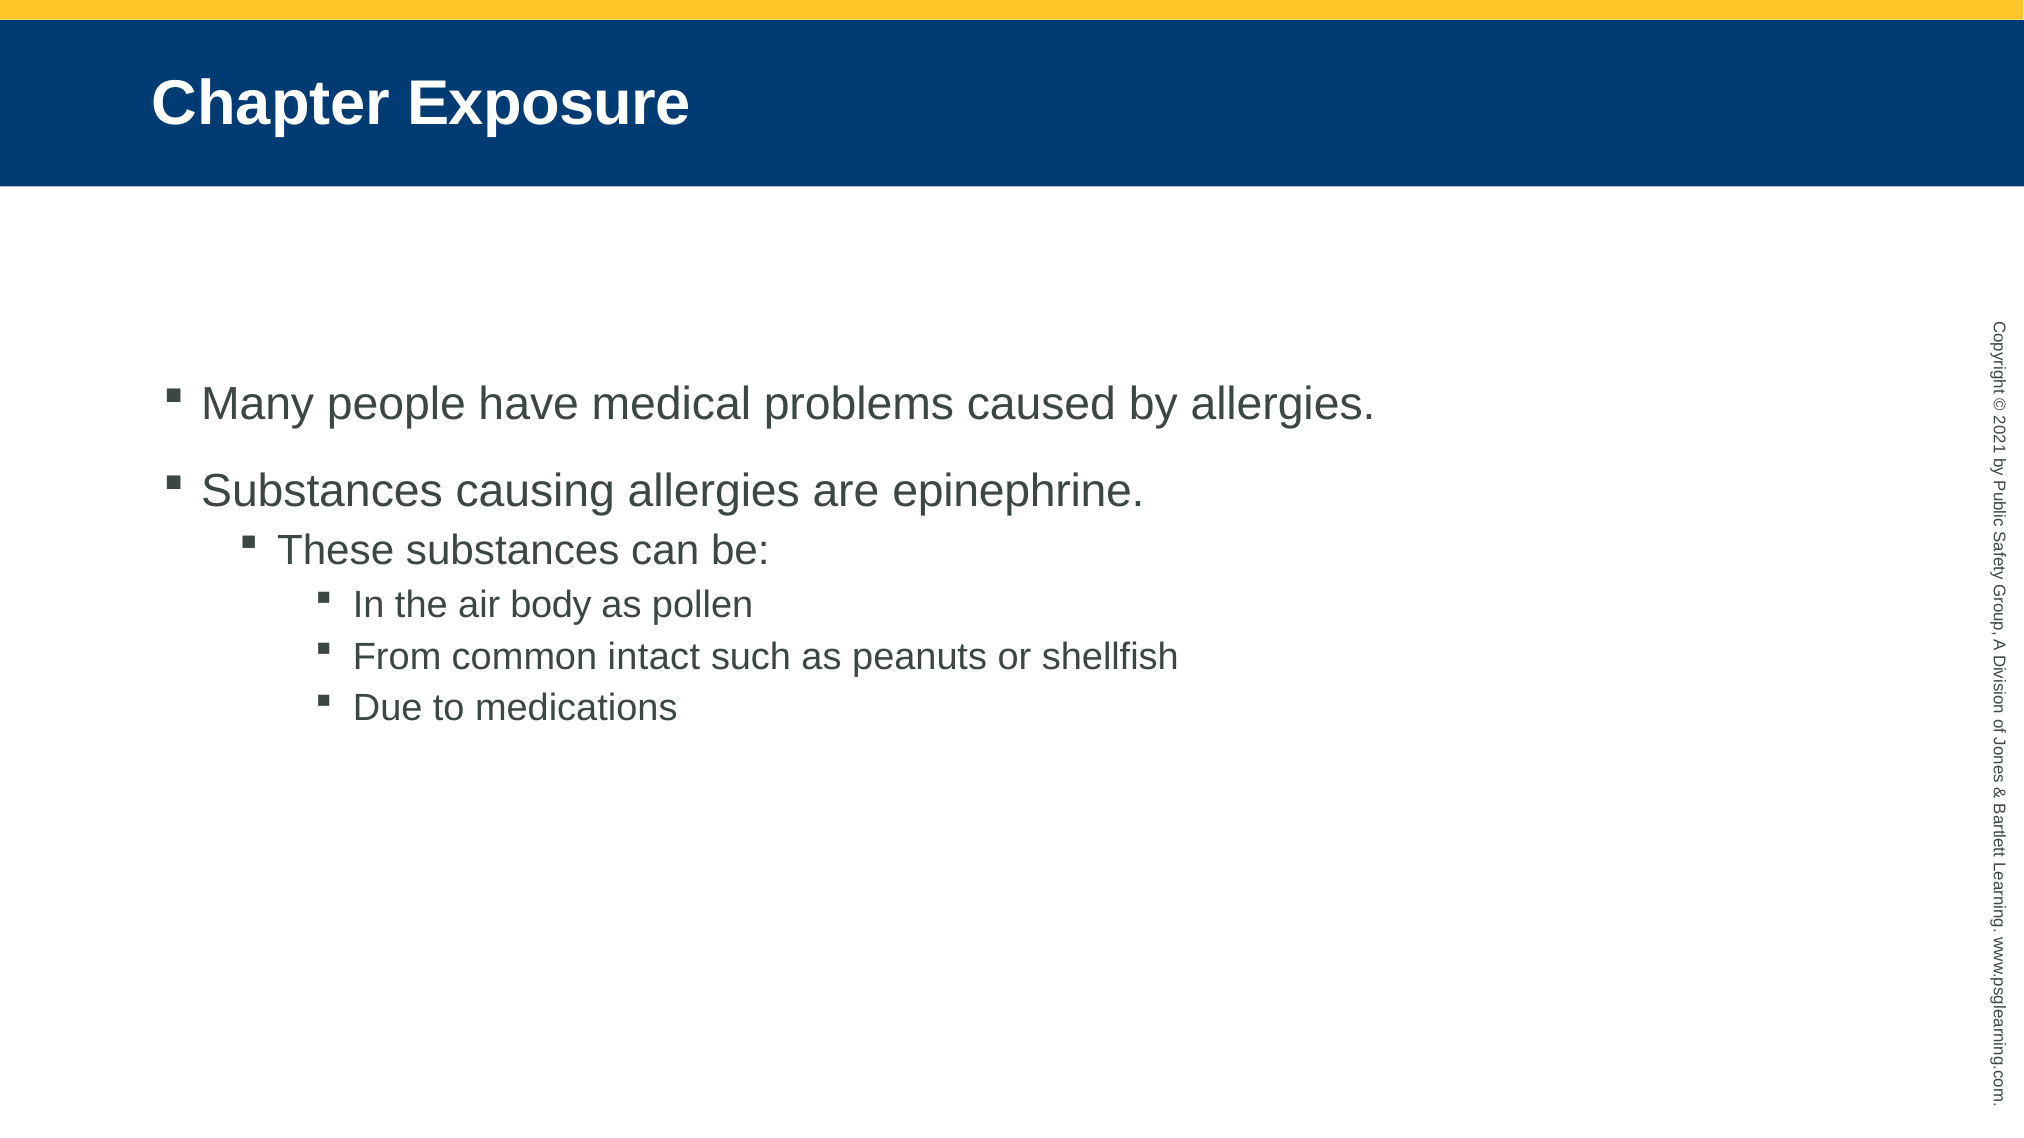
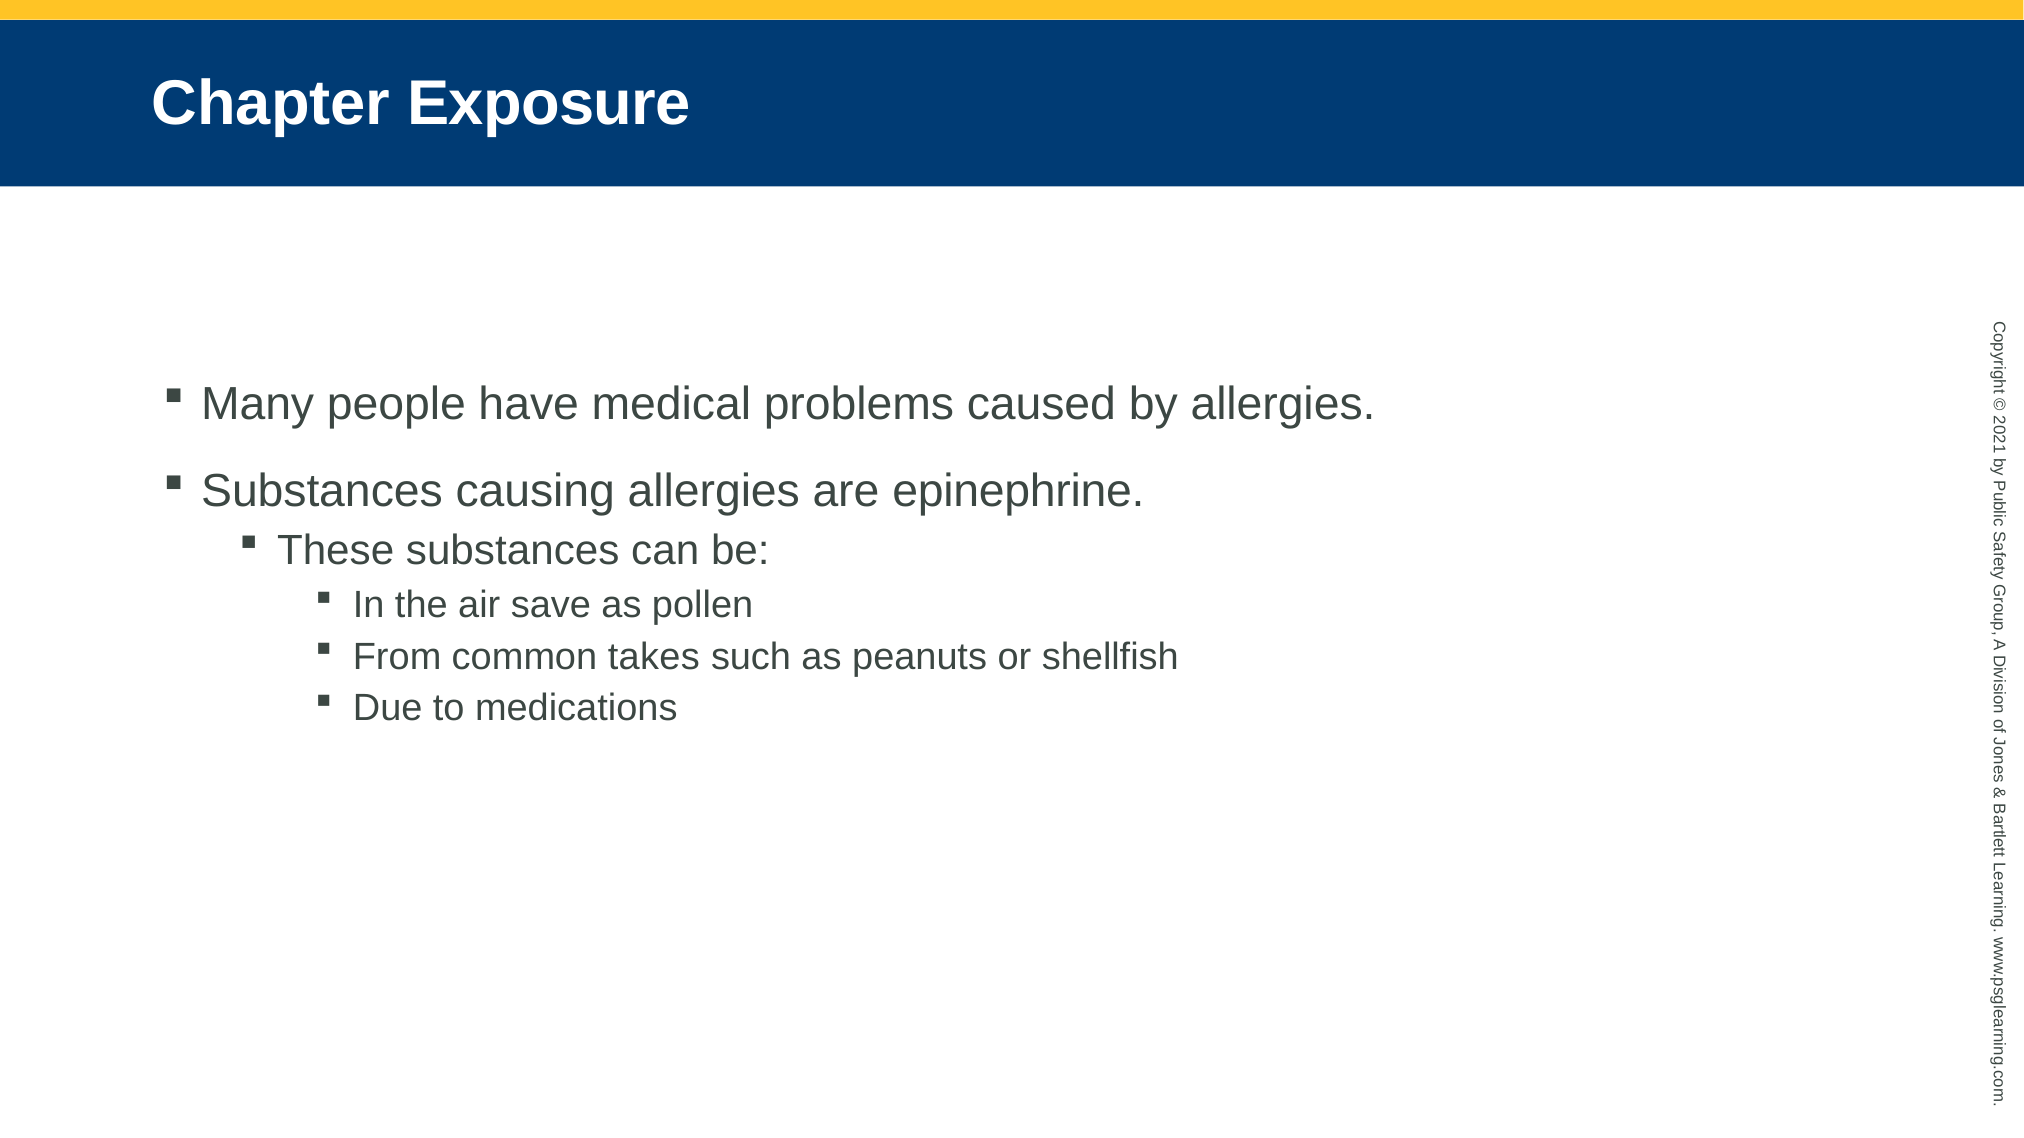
body: body -> save (551, 605)
intact: intact -> takes (654, 657)
